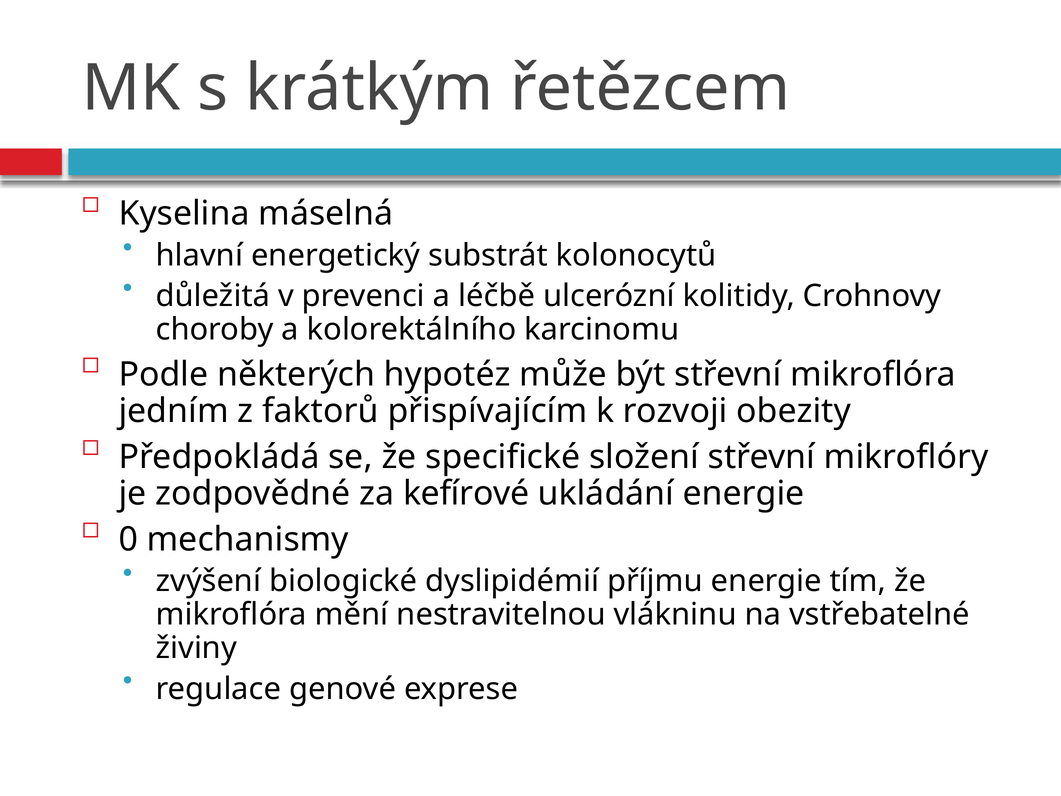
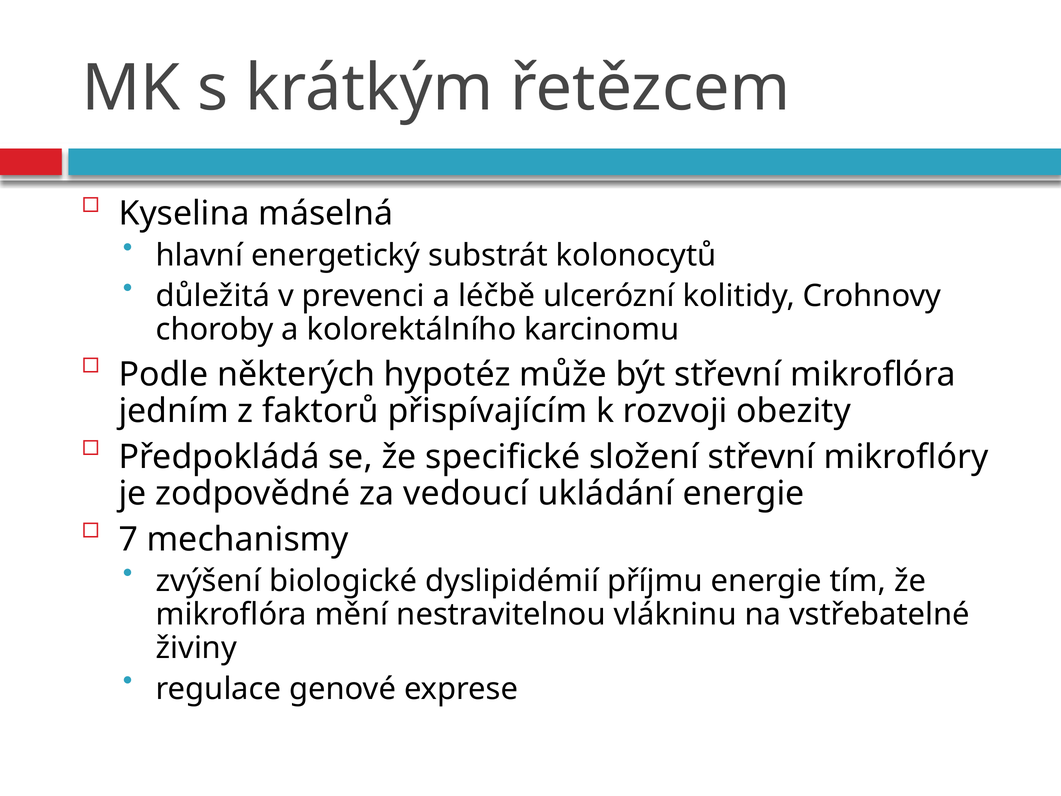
kefírové: kefírové -> vedoucí (466, 493)
0: 0 -> 7 (128, 539)
